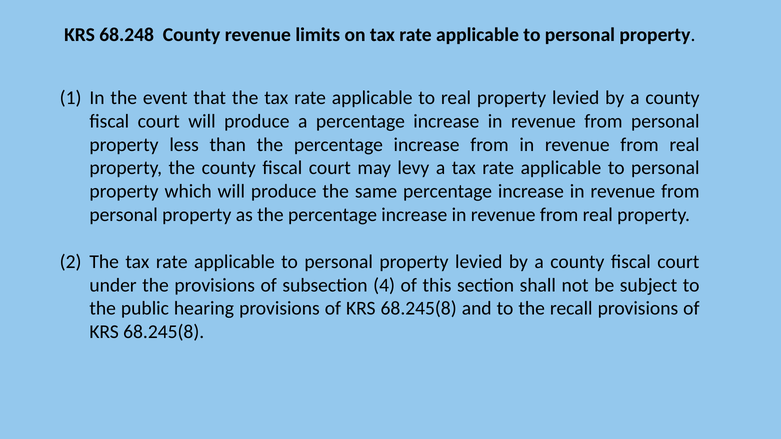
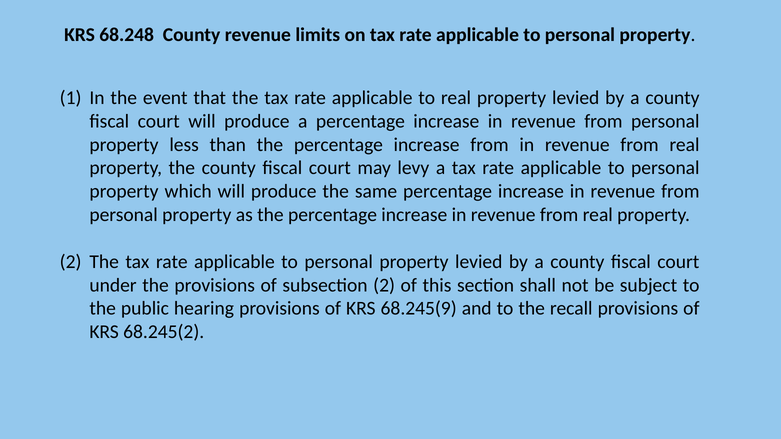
subsection 4: 4 -> 2 (384, 285)
68.245(8: 68.245(8 -> 68.245(9 (419, 309)
68.245(8: 68.245(8 -> 68.245(2 (164, 332)
